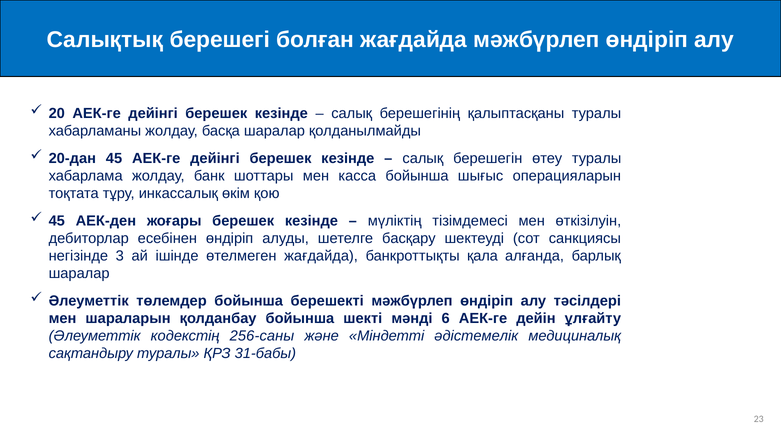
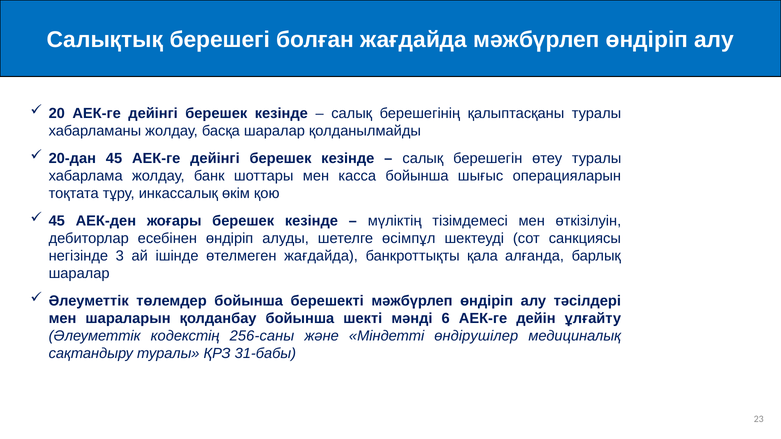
басқару: басқару -> өсімпұл (409, 239)
әдістемелік: әдістемелік -> өндірушілер (476, 336)
